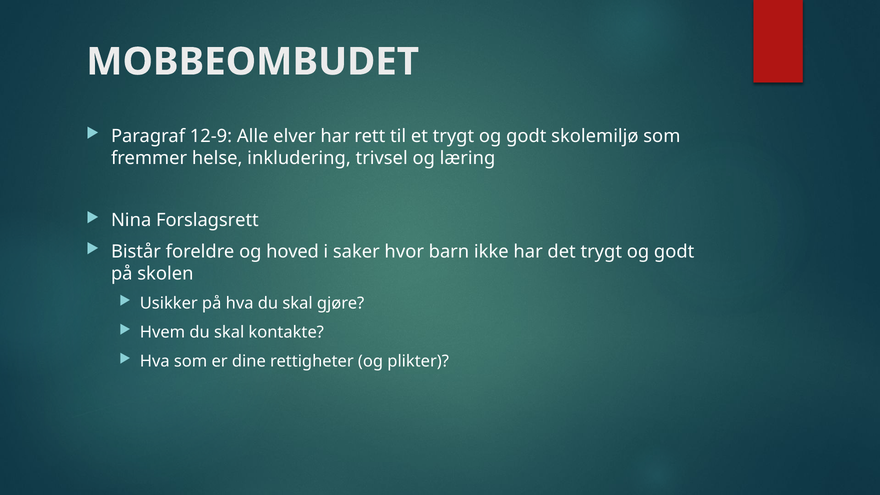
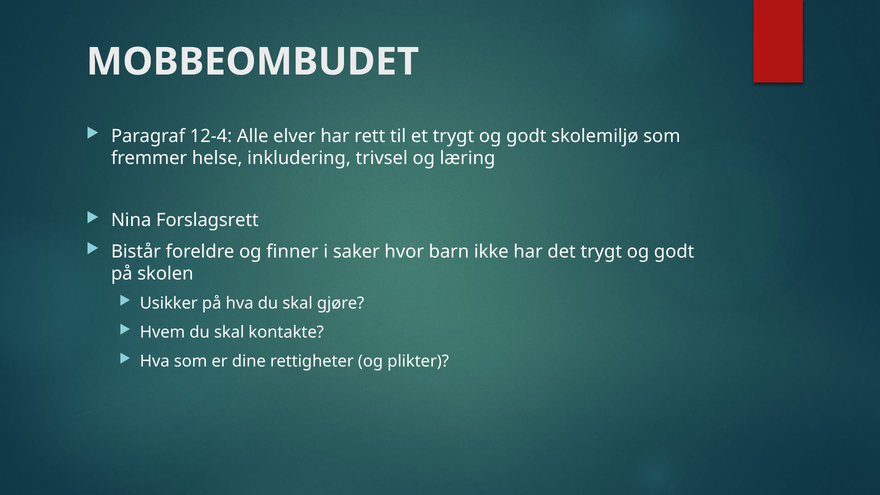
12-9: 12-9 -> 12-4 (211, 136)
hoved: hoved -> finner (292, 252)
